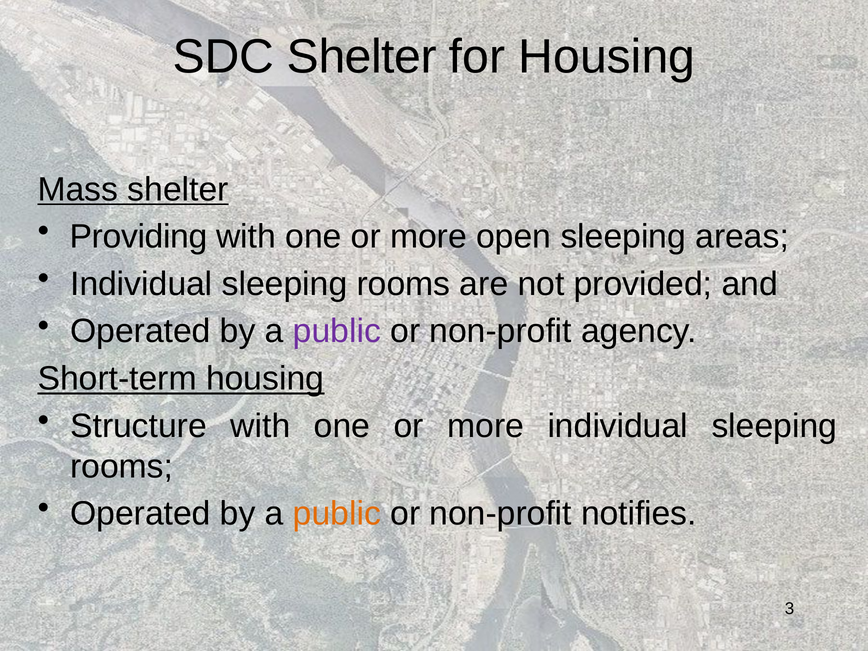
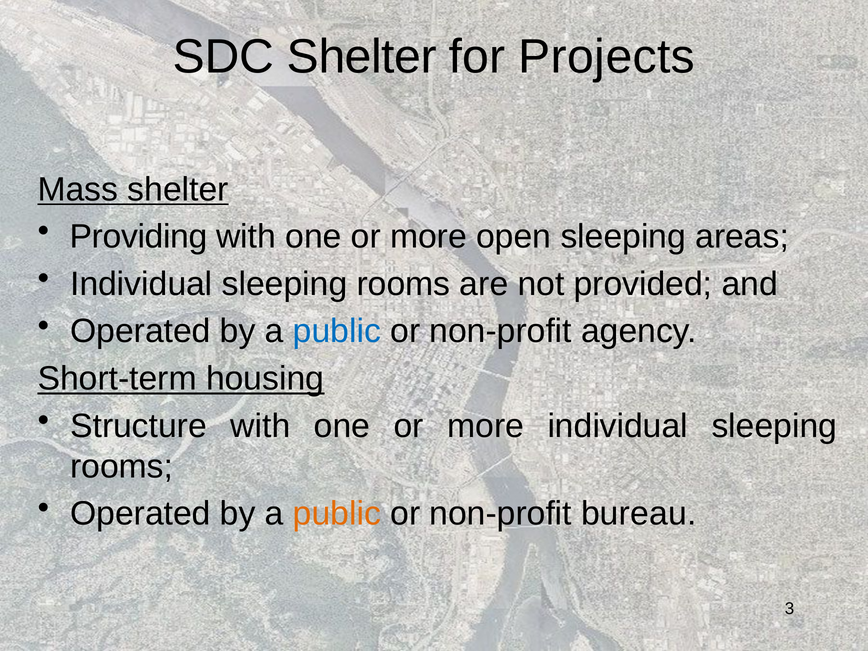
for Housing: Housing -> Projects (607, 57)
public colour: purple -> blue (337, 331)
notifies: notifies -> bureau (639, 514)
